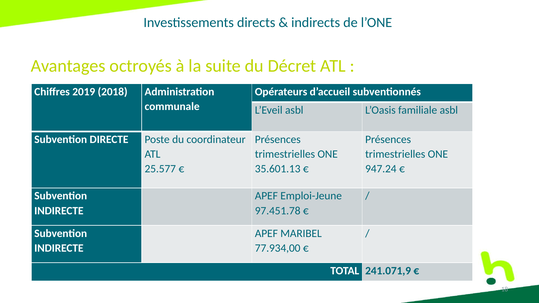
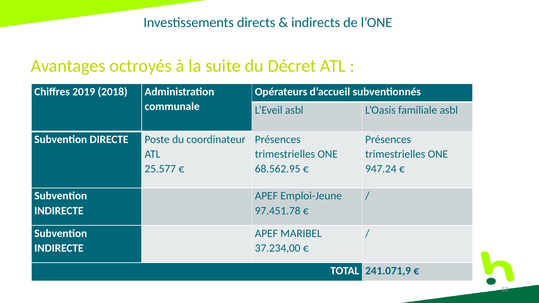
35.601.13: 35.601.13 -> 68.562.95 (278, 169)
77.934,00: 77.934,00 -> 37.234,00 (278, 248)
